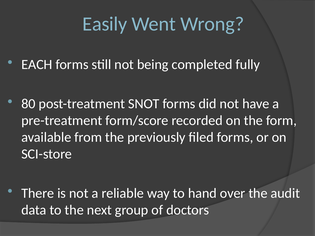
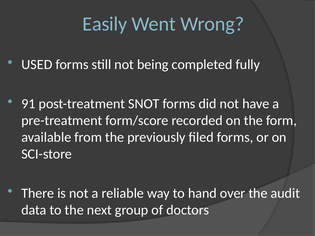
EACH: EACH -> USED (37, 65)
80: 80 -> 91 (28, 104)
